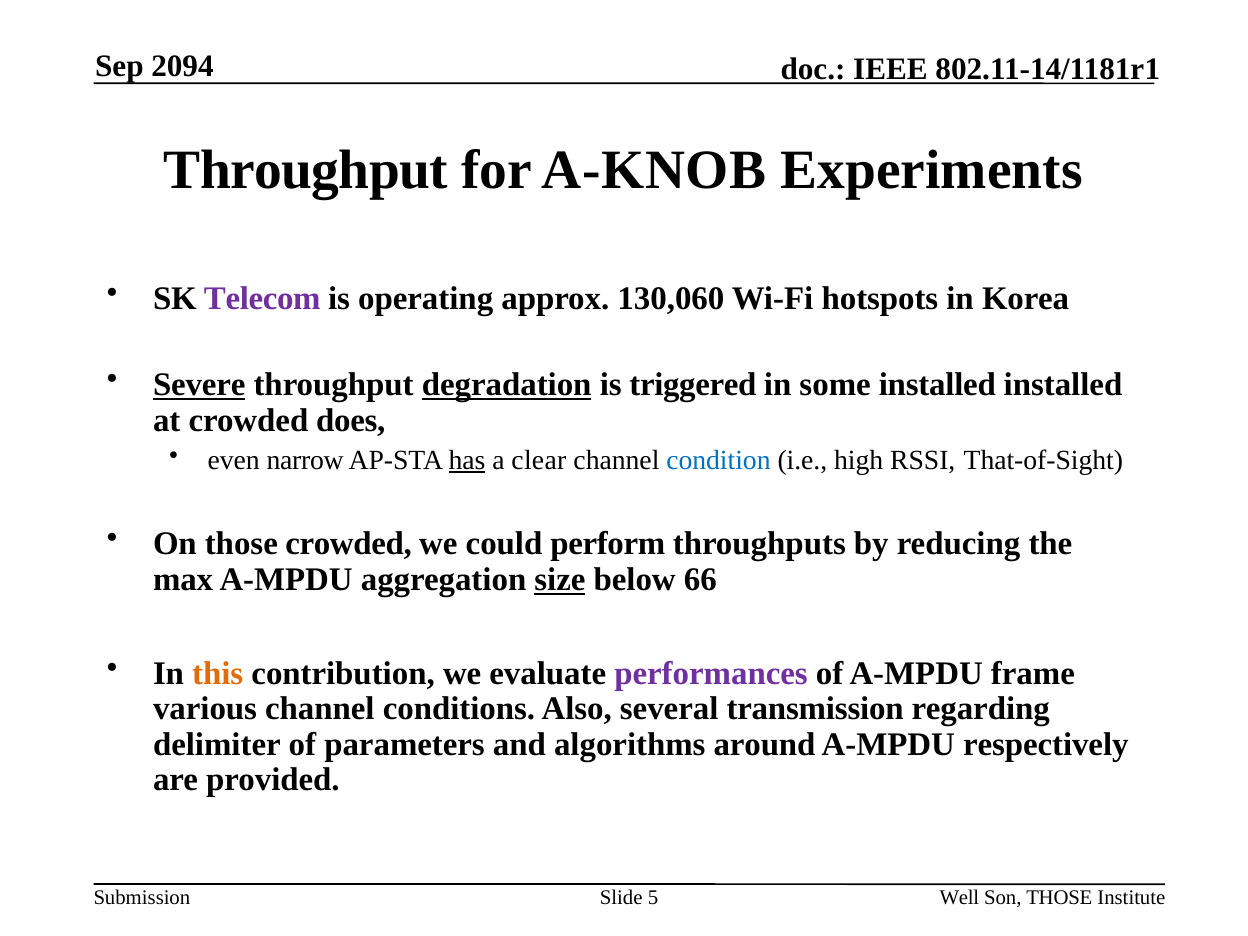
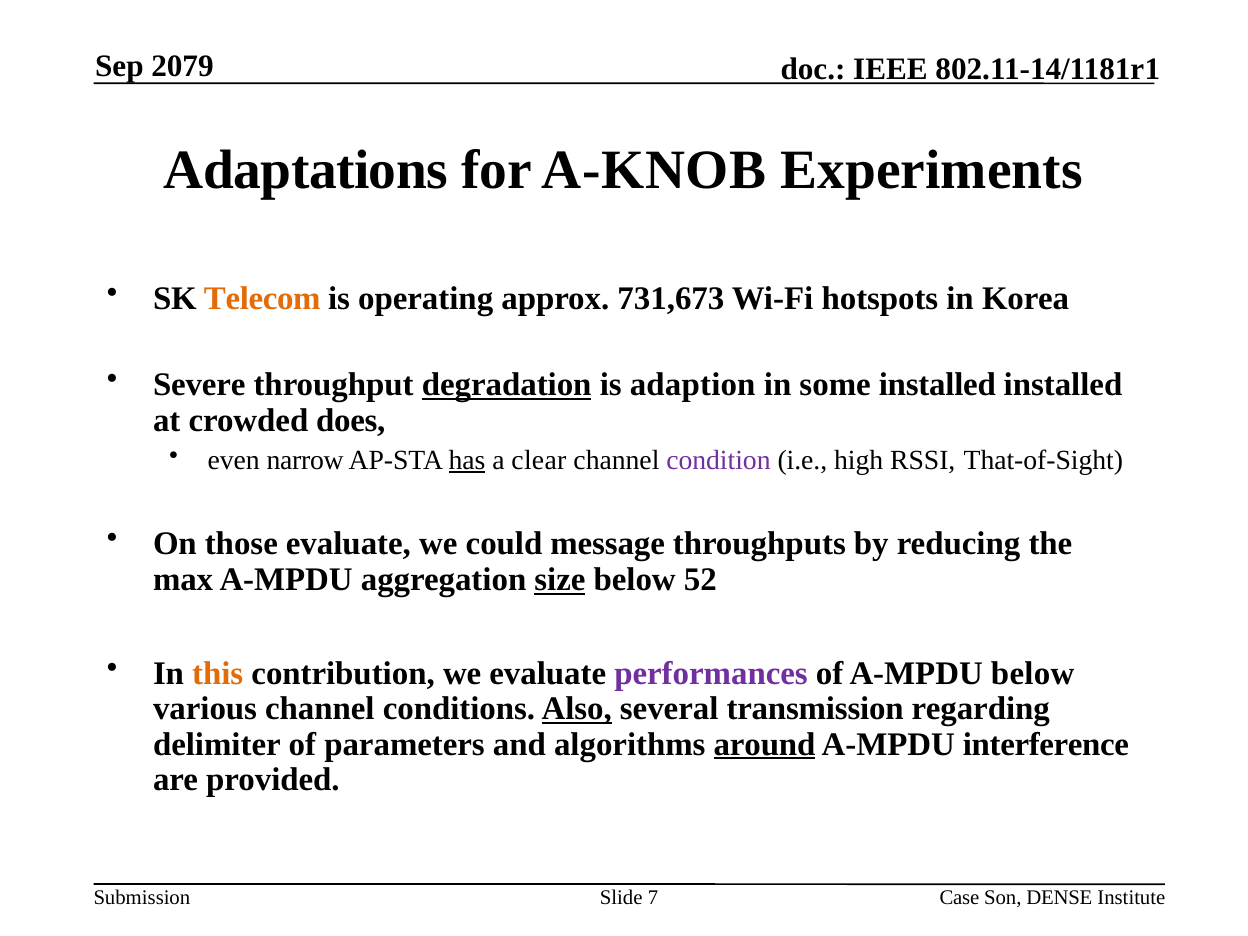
2094: 2094 -> 2079 (182, 66)
Throughput: Throughput -> Adaptations (306, 170)
Telecom colour: purple -> orange (262, 299)
130,060: 130,060 -> 731,673 (671, 299)
Severe underline: present -> none (199, 385)
triggered: triggered -> adaption (693, 385)
condition colour: blue -> purple (718, 460)
those crowded: crowded -> evaluate (348, 544)
perform: perform -> message (608, 544)
66: 66 -> 52 (700, 579)
A-MPDU frame: frame -> below (1033, 673)
Also underline: none -> present (577, 709)
around underline: none -> present (765, 744)
respectively: respectively -> interference (1046, 744)
5: 5 -> 7 (653, 898)
Well: Well -> Case (959, 898)
Son THOSE: THOSE -> DENSE (1059, 898)
